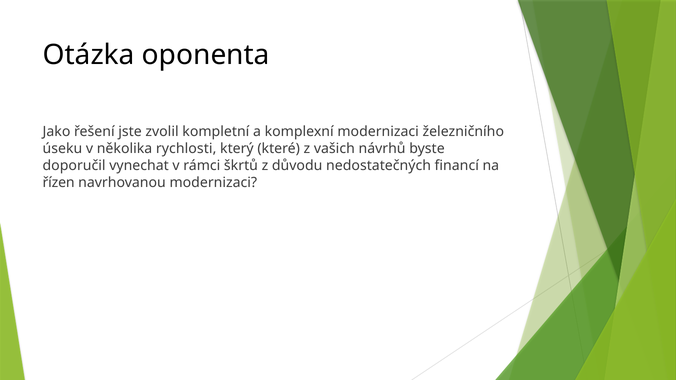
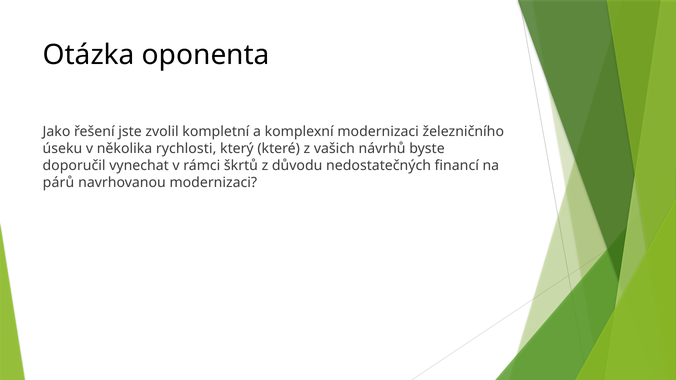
řízen: řízen -> párů (58, 183)
